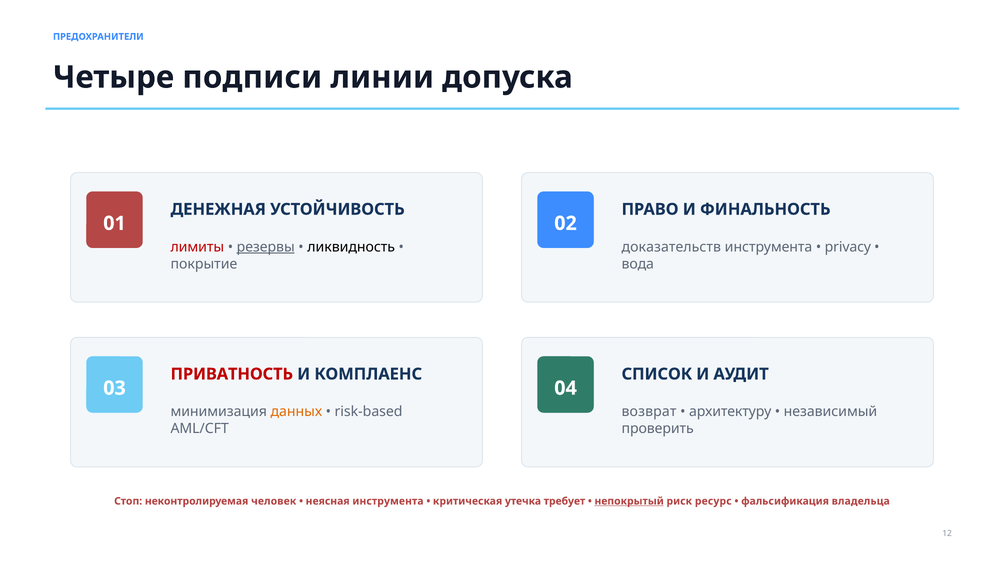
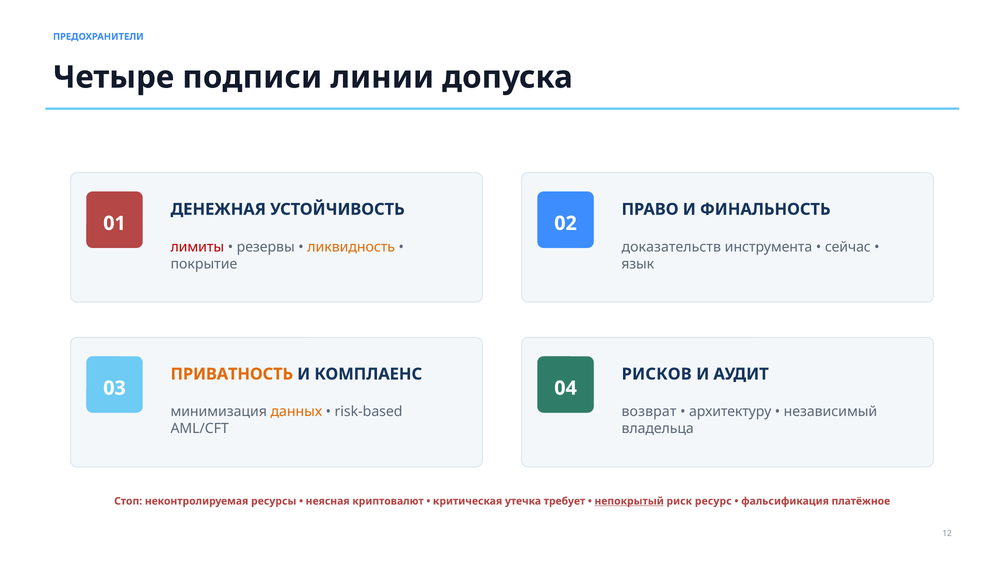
резервы underline: present -> none (266, 247)
ликвидность colour: black -> orange (351, 247)
privacy: privacy -> сейчас (848, 247)
вода: вода -> язык (638, 264)
ПРИВАТНОСТЬ colour: red -> orange (232, 374)
СПИСОК: СПИСОК -> РИСКОВ (657, 374)
проверить: проверить -> владельца (658, 428)
человек: человек -> ресурсы (274, 501)
неясная инструмента: инструмента -> криптовалют (388, 501)
владельца: владельца -> платёжное (861, 501)
